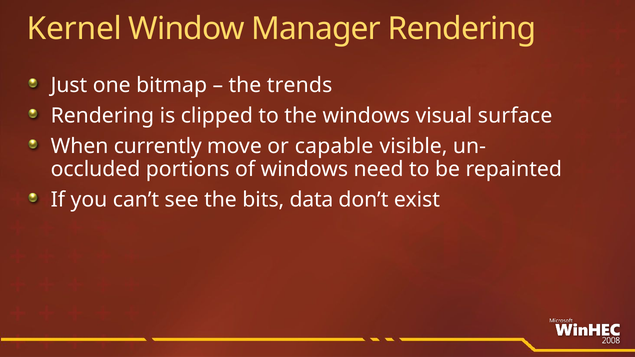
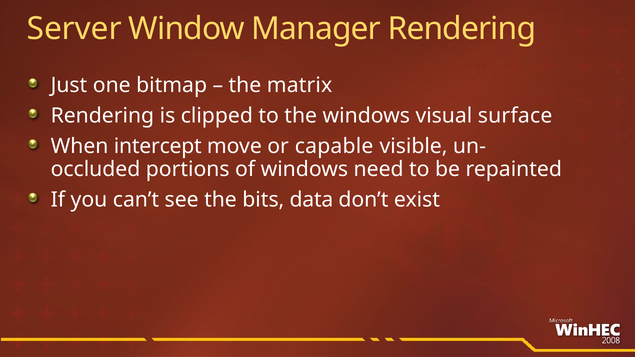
Kernel: Kernel -> Server (74, 29)
trends: trends -> matrix (300, 85)
currently: currently -> intercept (158, 147)
